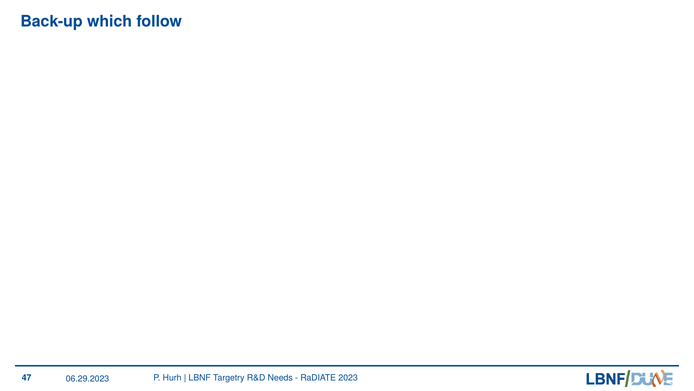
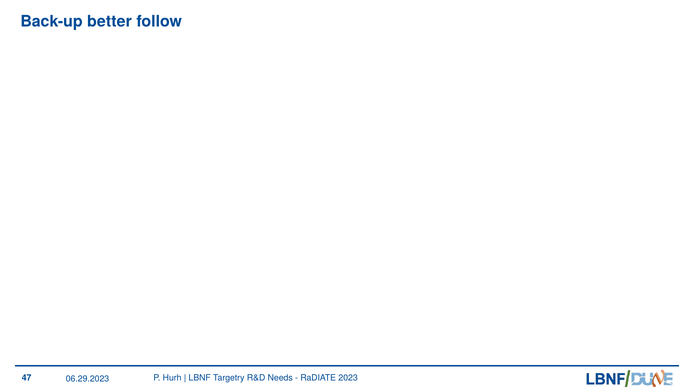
which: which -> better (109, 22)
